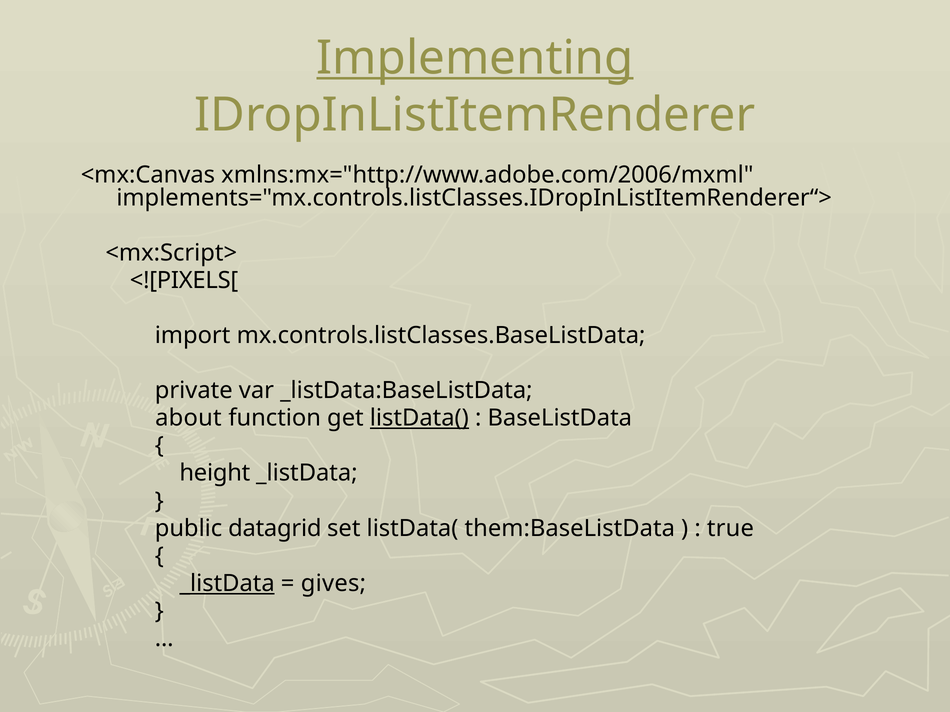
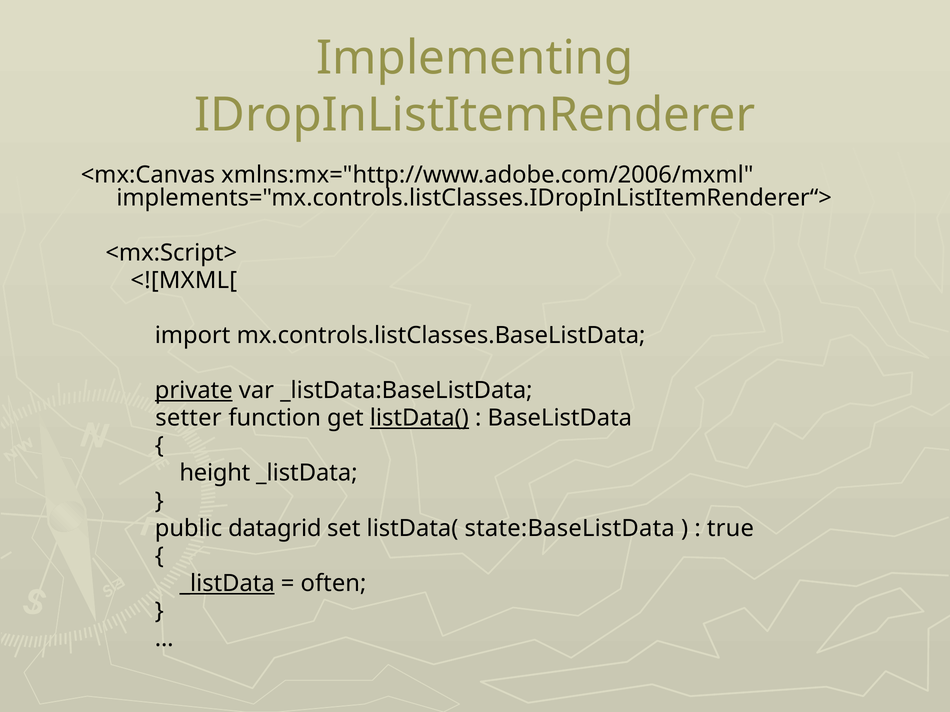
Implementing underline: present -> none (475, 58)
<![PIXELS[: <![PIXELS[ -> <![MXML[ (184, 281)
private underline: none -> present (194, 391)
about: about -> setter (188, 418)
them:BaseListData: them:BaseListData -> state:BaseListData (570, 529)
gives: gives -> often (334, 584)
